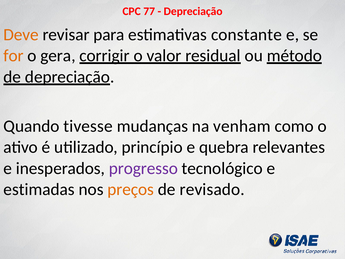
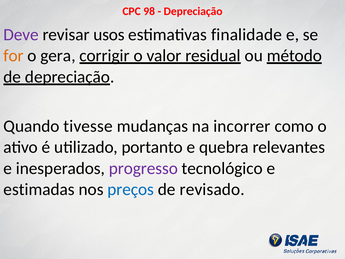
77: 77 -> 98 (149, 11)
Deve colour: orange -> purple (21, 35)
para: para -> usos (109, 35)
constante: constante -> finalidade (246, 35)
venham: venham -> incorrer (242, 126)
princípio: princípio -> portanto (152, 147)
preços colour: orange -> blue (131, 189)
